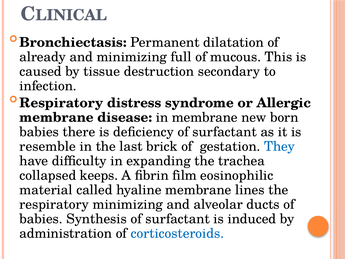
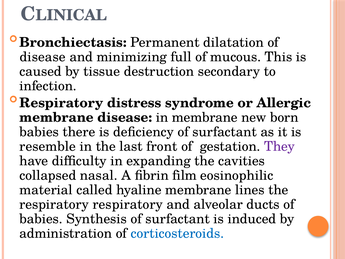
already: already -> disease (43, 57)
brick: brick -> front (162, 146)
They colour: blue -> purple (280, 146)
trachea: trachea -> cavities (242, 161)
keeps: keeps -> nasal (99, 175)
respiratory minimizing: minimizing -> respiratory (128, 204)
